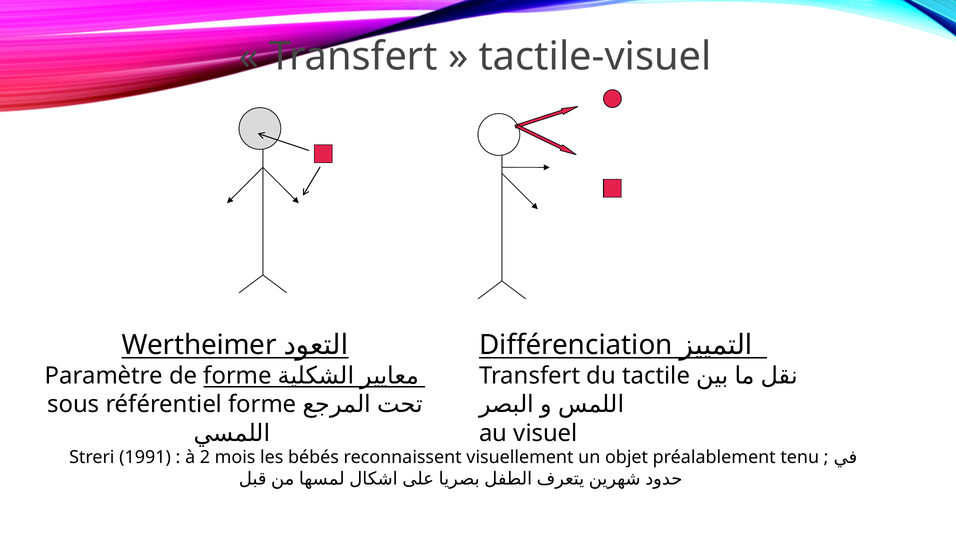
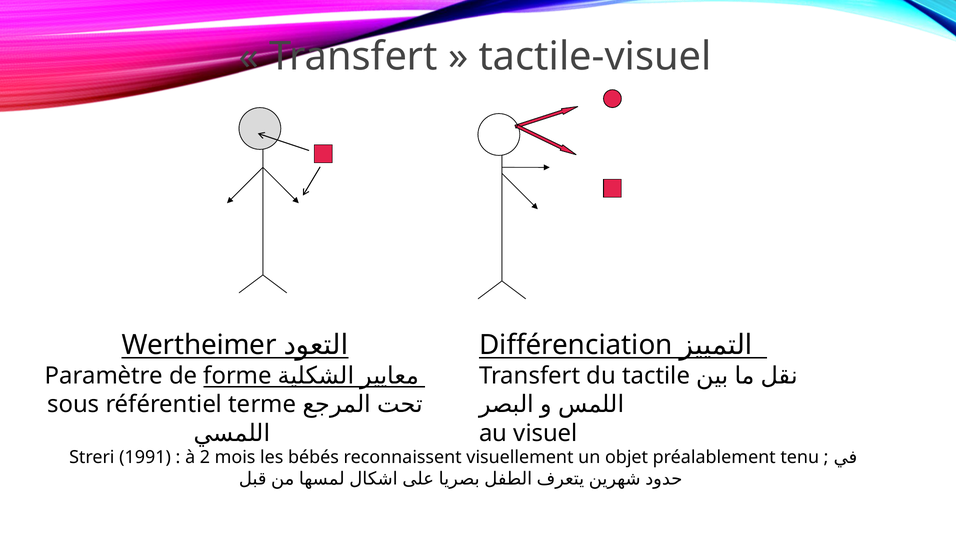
référentiel forme: forme -> terme (262, 404)
